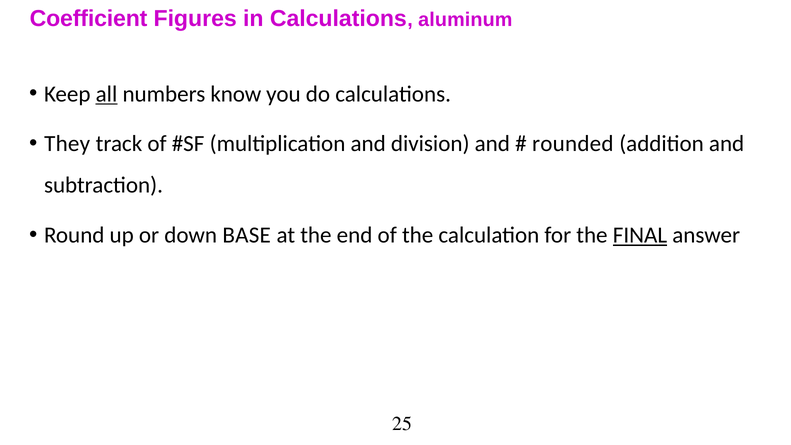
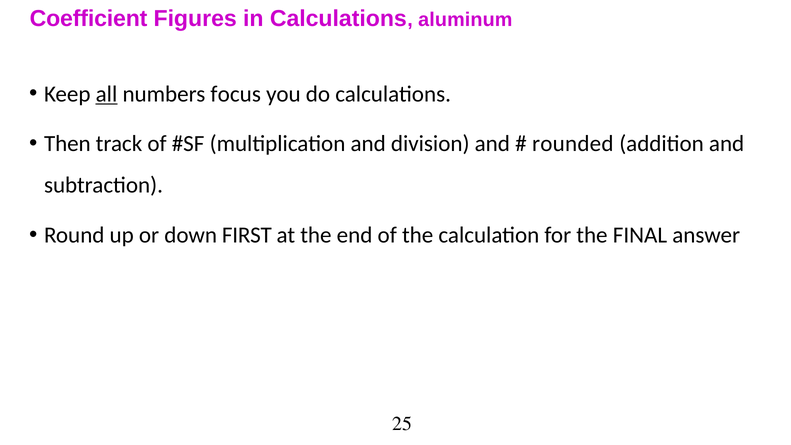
know: know -> focus (236, 94)
They: They -> Then (67, 144)
BASE: BASE -> FIRST (247, 235)
FINAL underline: present -> none (640, 235)
